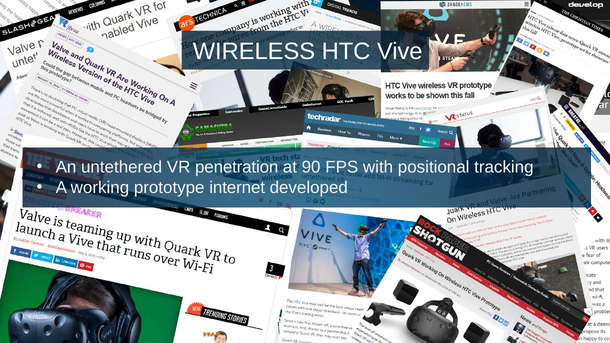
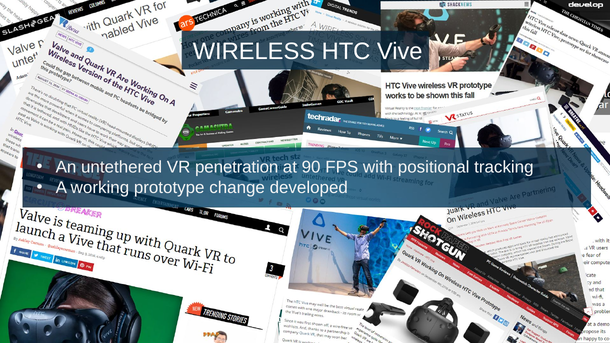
internet: internet -> change (237, 188)
